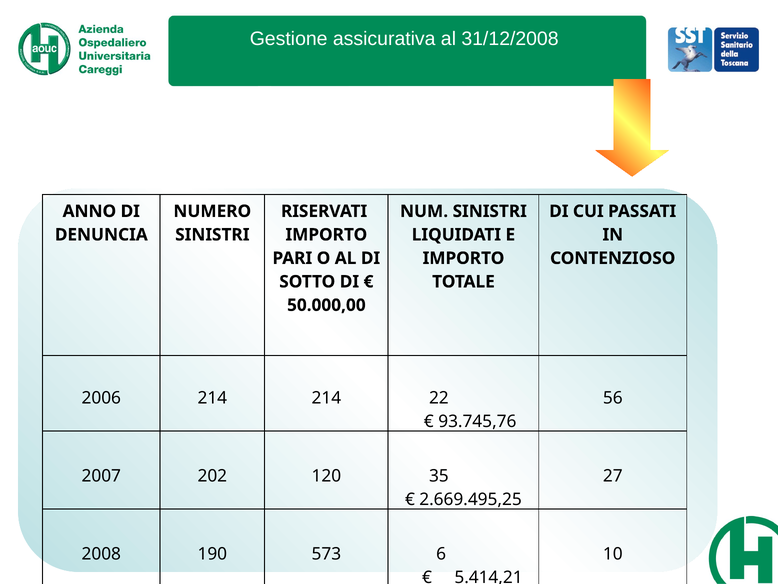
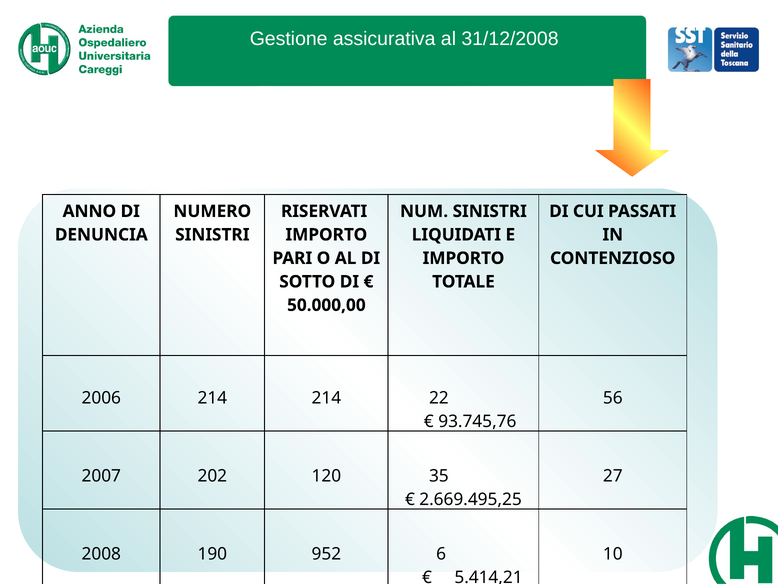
573: 573 -> 952 (326, 554)
